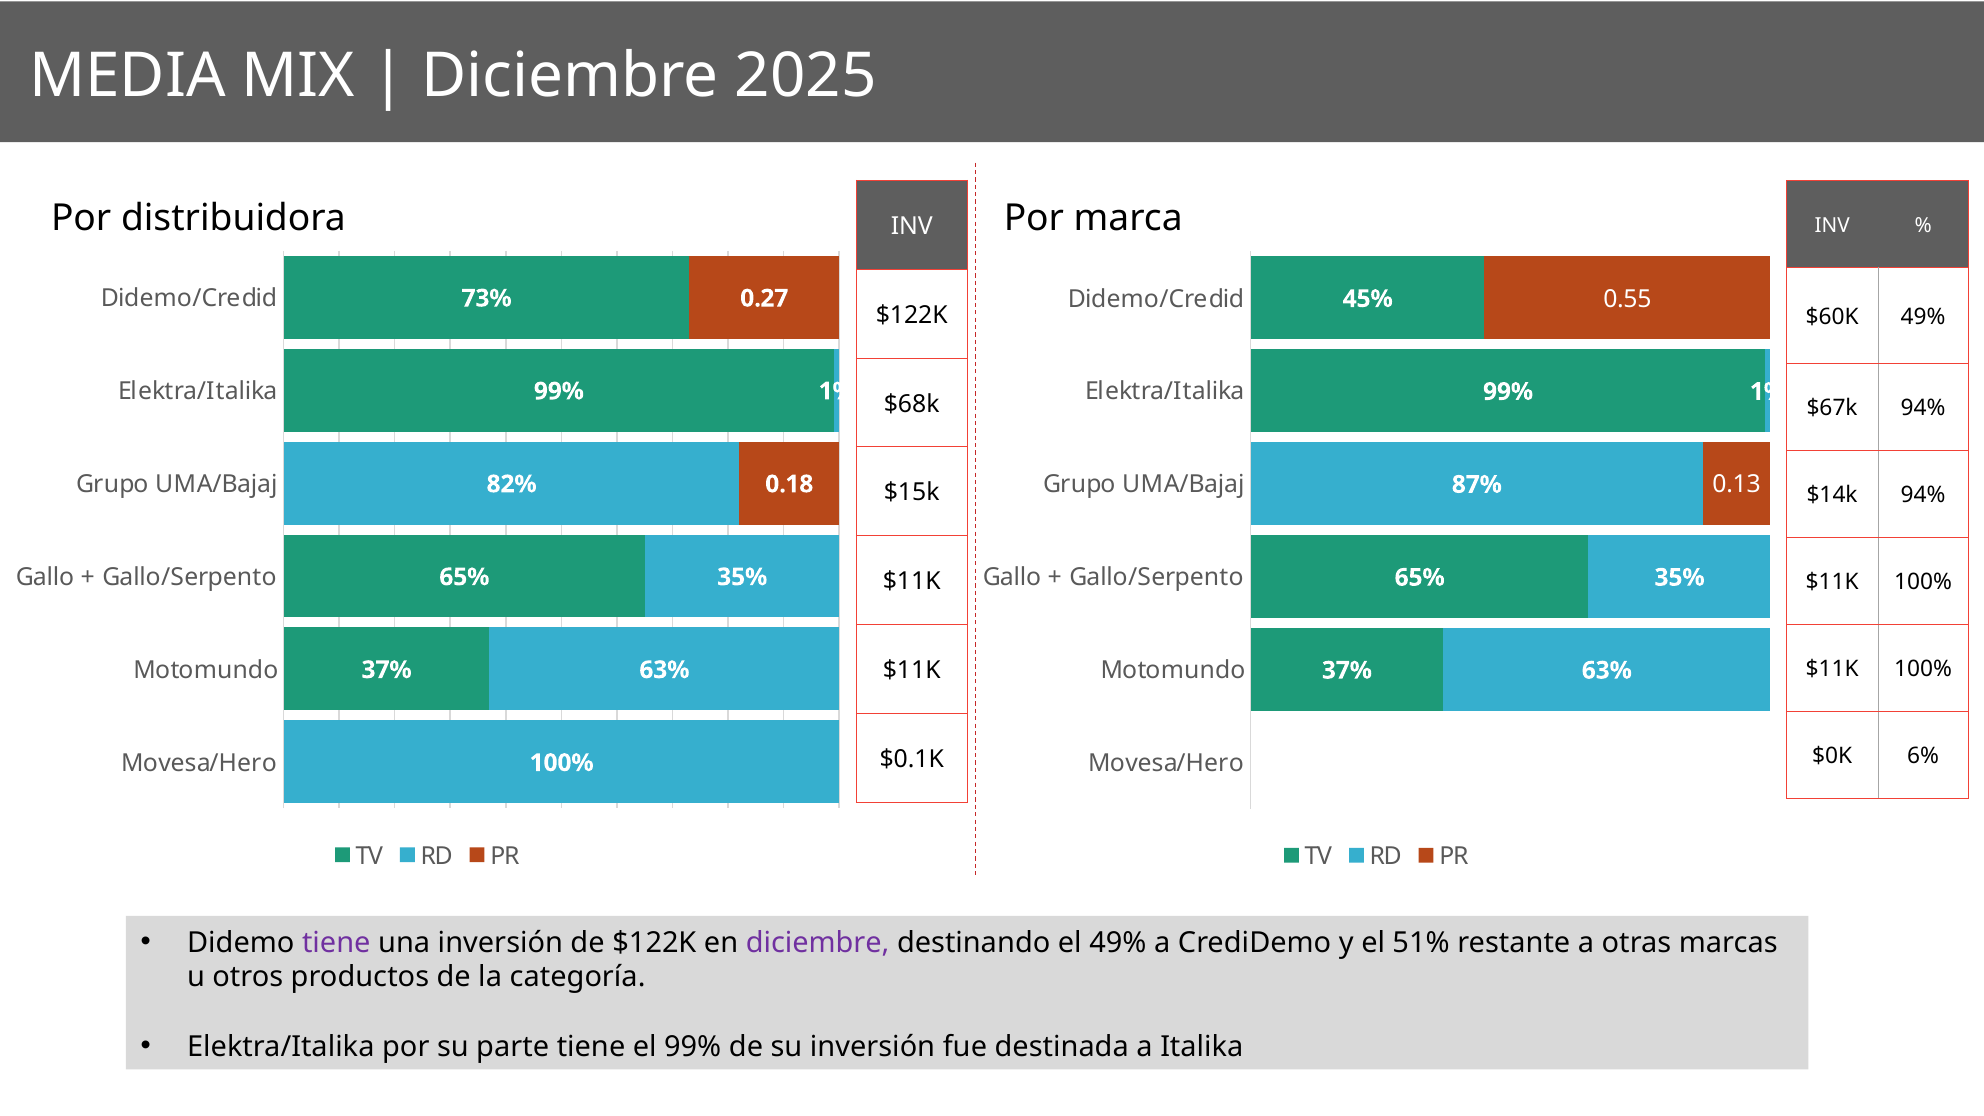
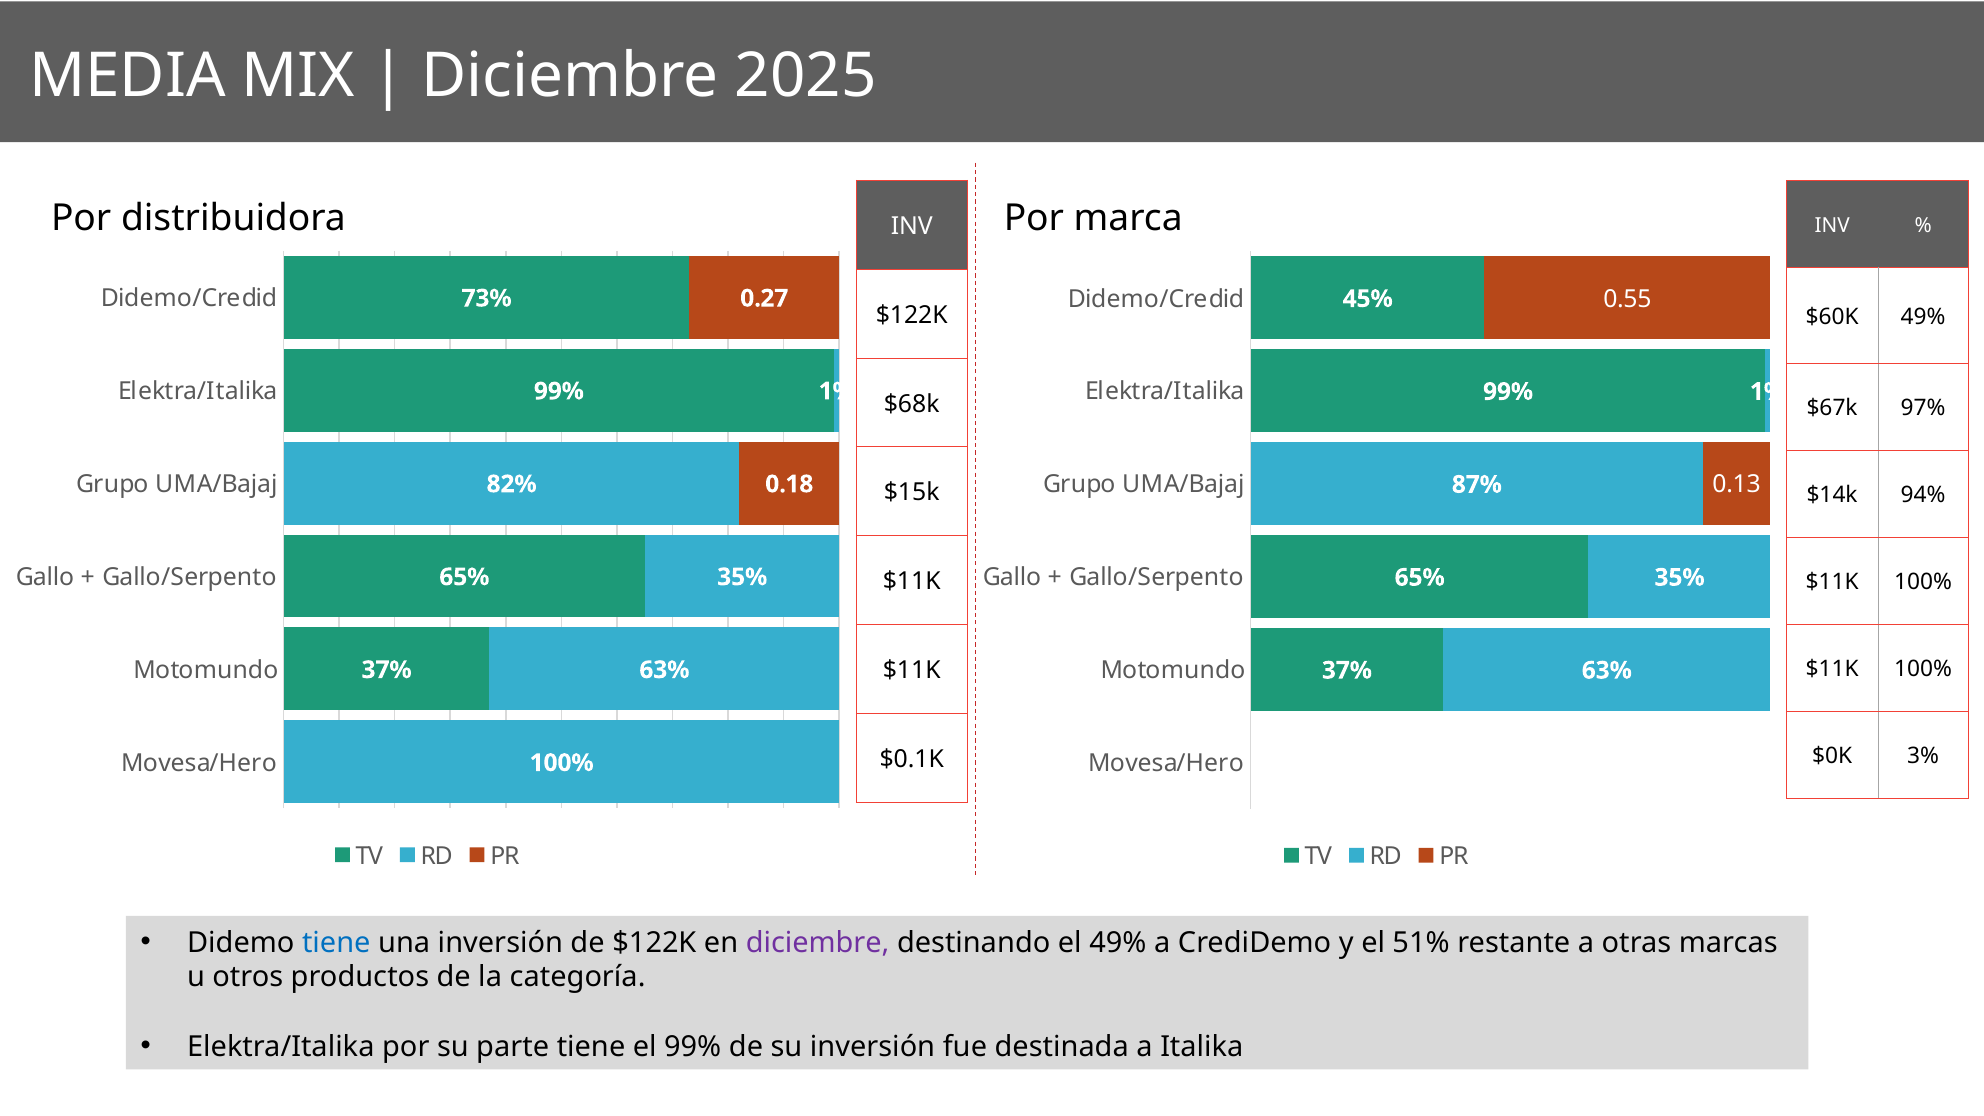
$67k 94%: 94% -> 97% (1923, 408)
6%: 6% -> 3% (1923, 756)
tiene colour: purple -> blue (336, 943)
